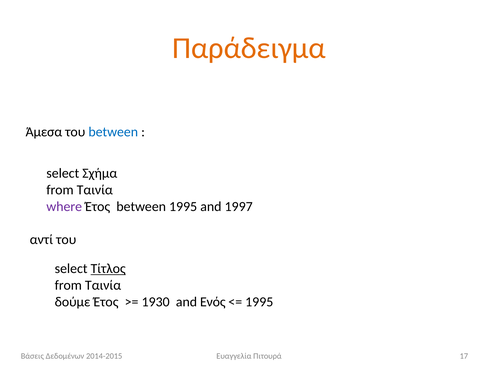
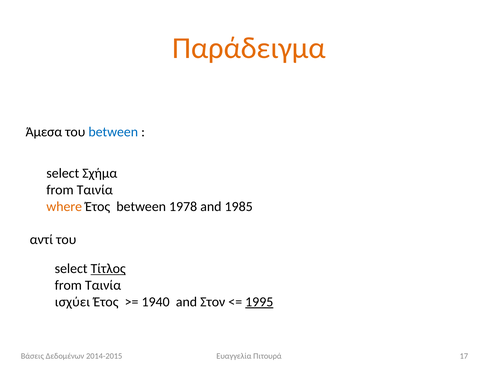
where colour: purple -> orange (64, 207)
between 1995: 1995 -> 1978 (183, 207)
1997: 1997 -> 1985 (239, 207)
δούμε: δούμε -> ισχύει (72, 302)
1930: 1930 -> 1940 (156, 302)
Ενός: Ενός -> Στον (213, 302)
1995 underline: none -> present (259, 302)
